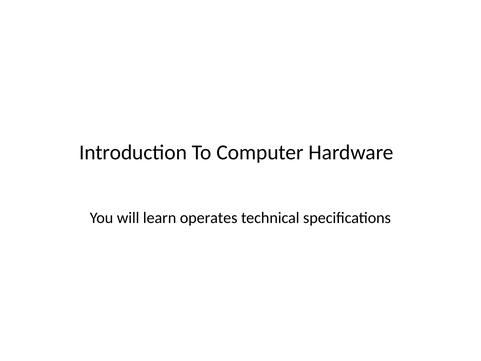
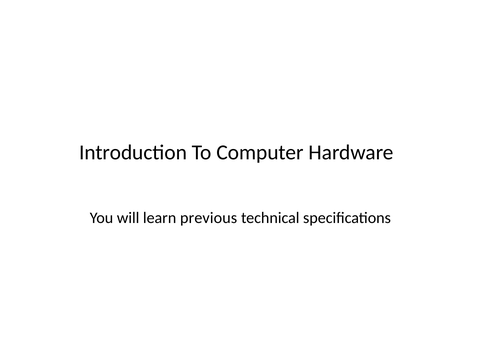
operates: operates -> previous (209, 218)
